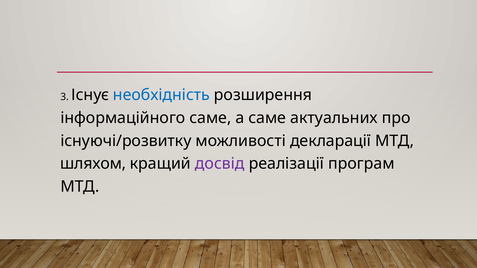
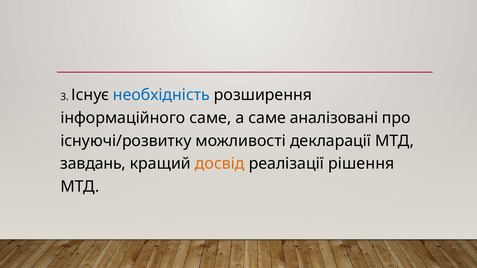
актуальних: актуальних -> аналізовані (334, 118)
шляхом: шляхом -> завдань (93, 164)
досвід colour: purple -> orange (220, 164)
програм: програм -> рішення (361, 164)
